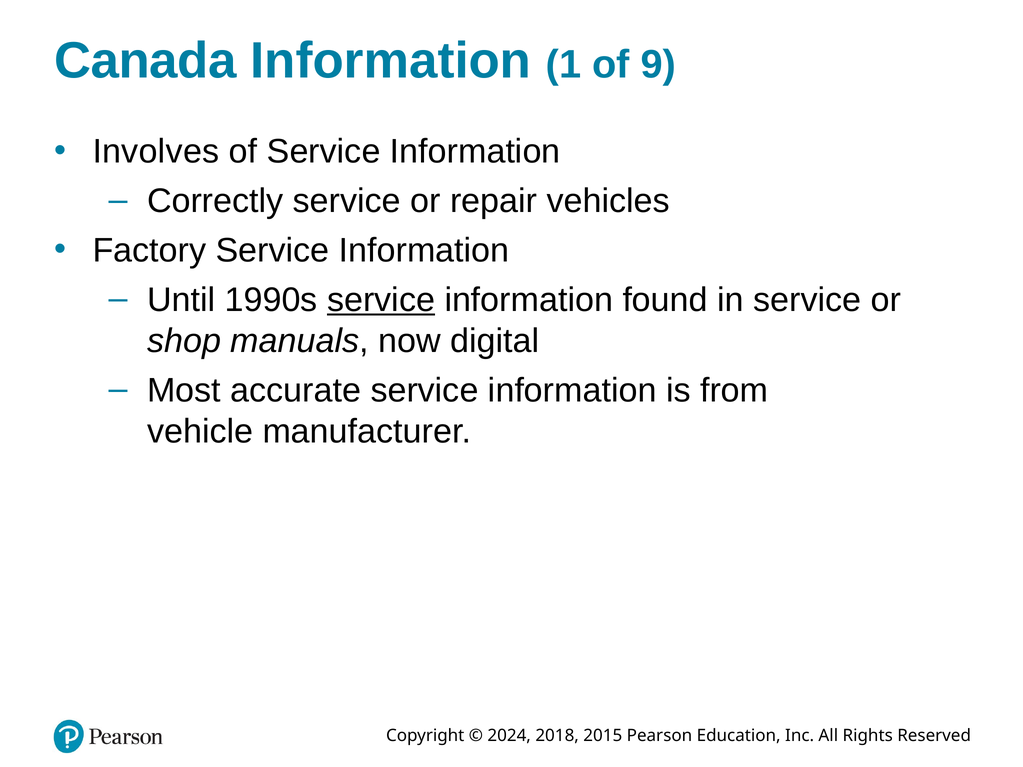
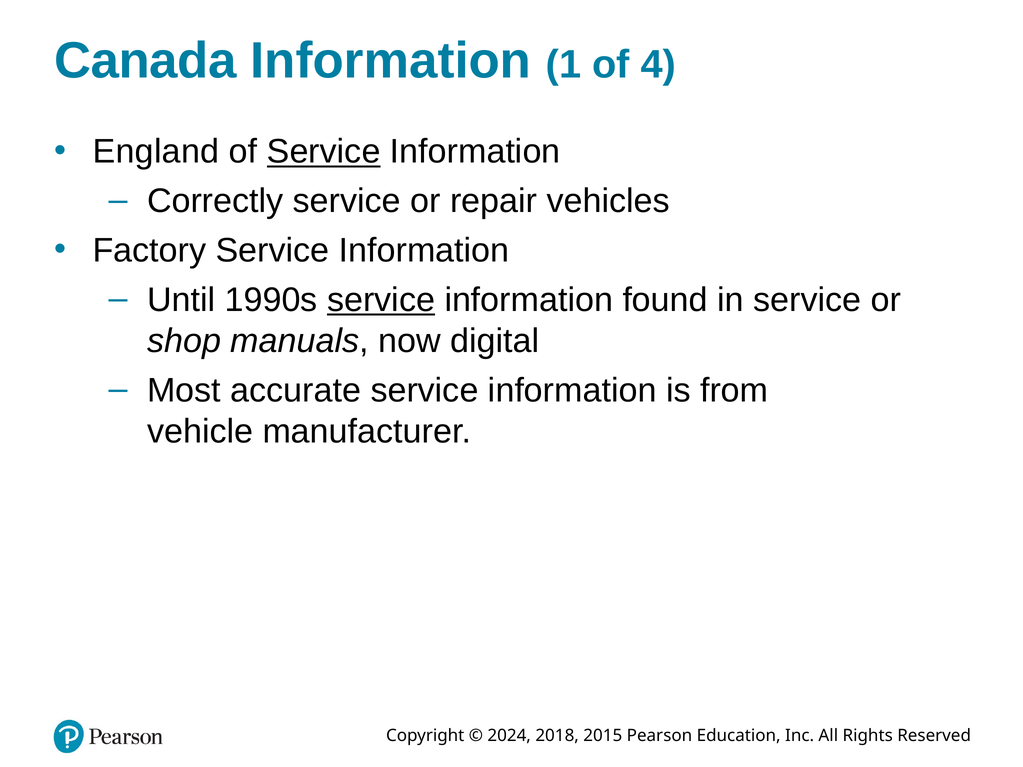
9: 9 -> 4 (658, 65)
Involves: Involves -> England (156, 152)
Service underline: none -> present (324, 152)
